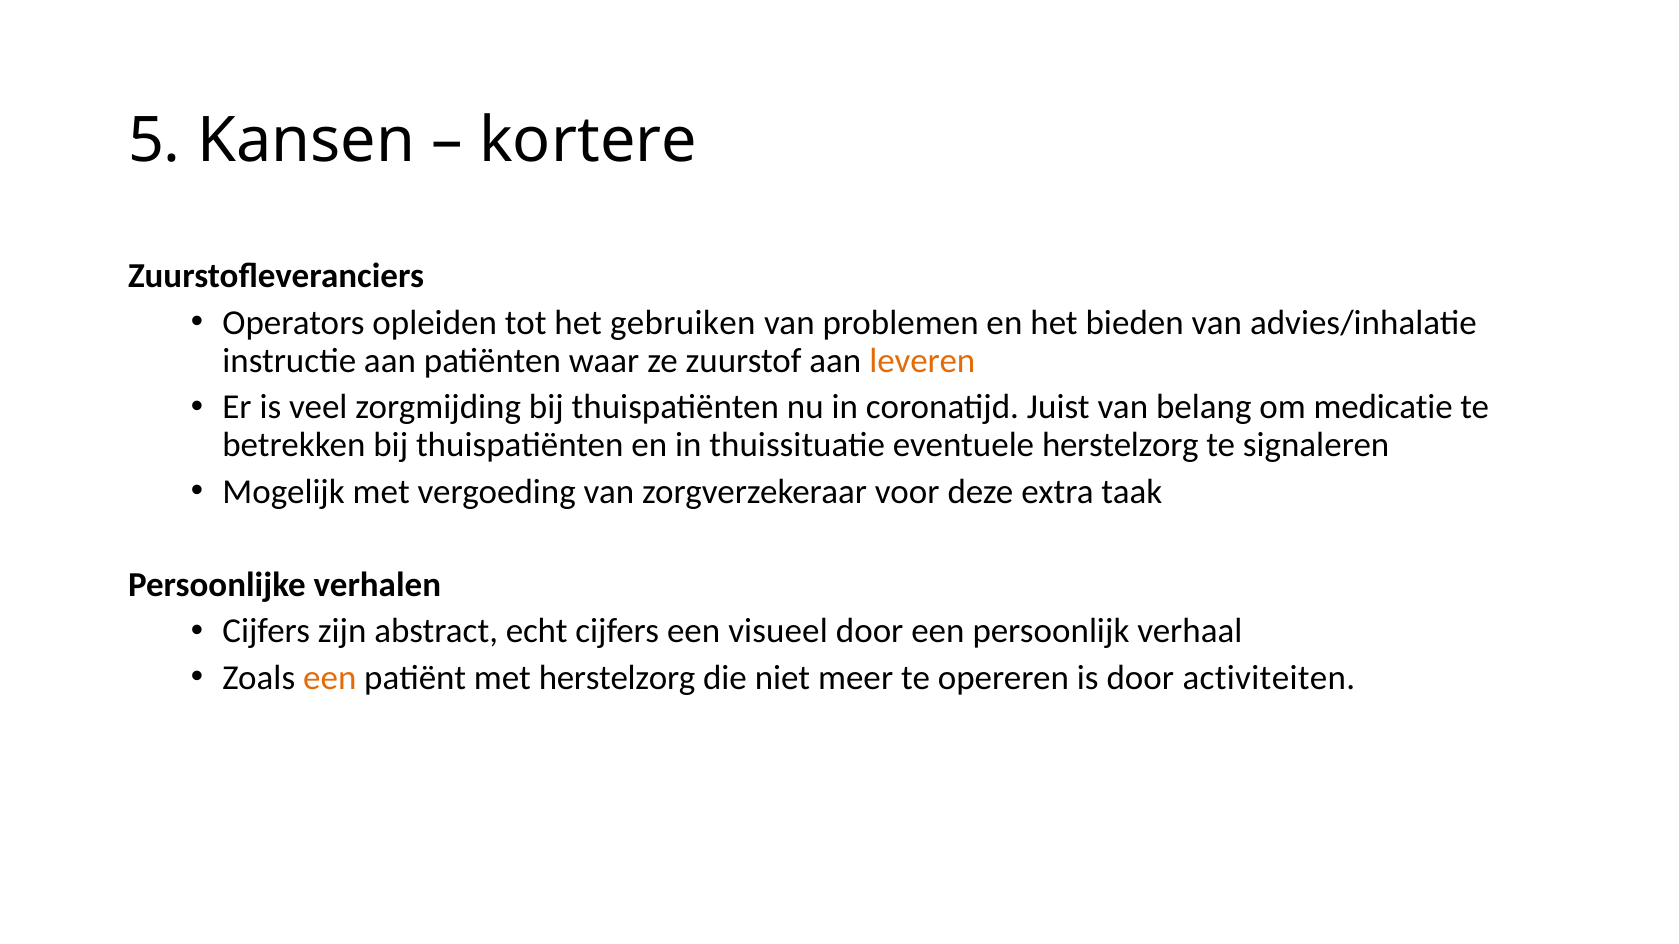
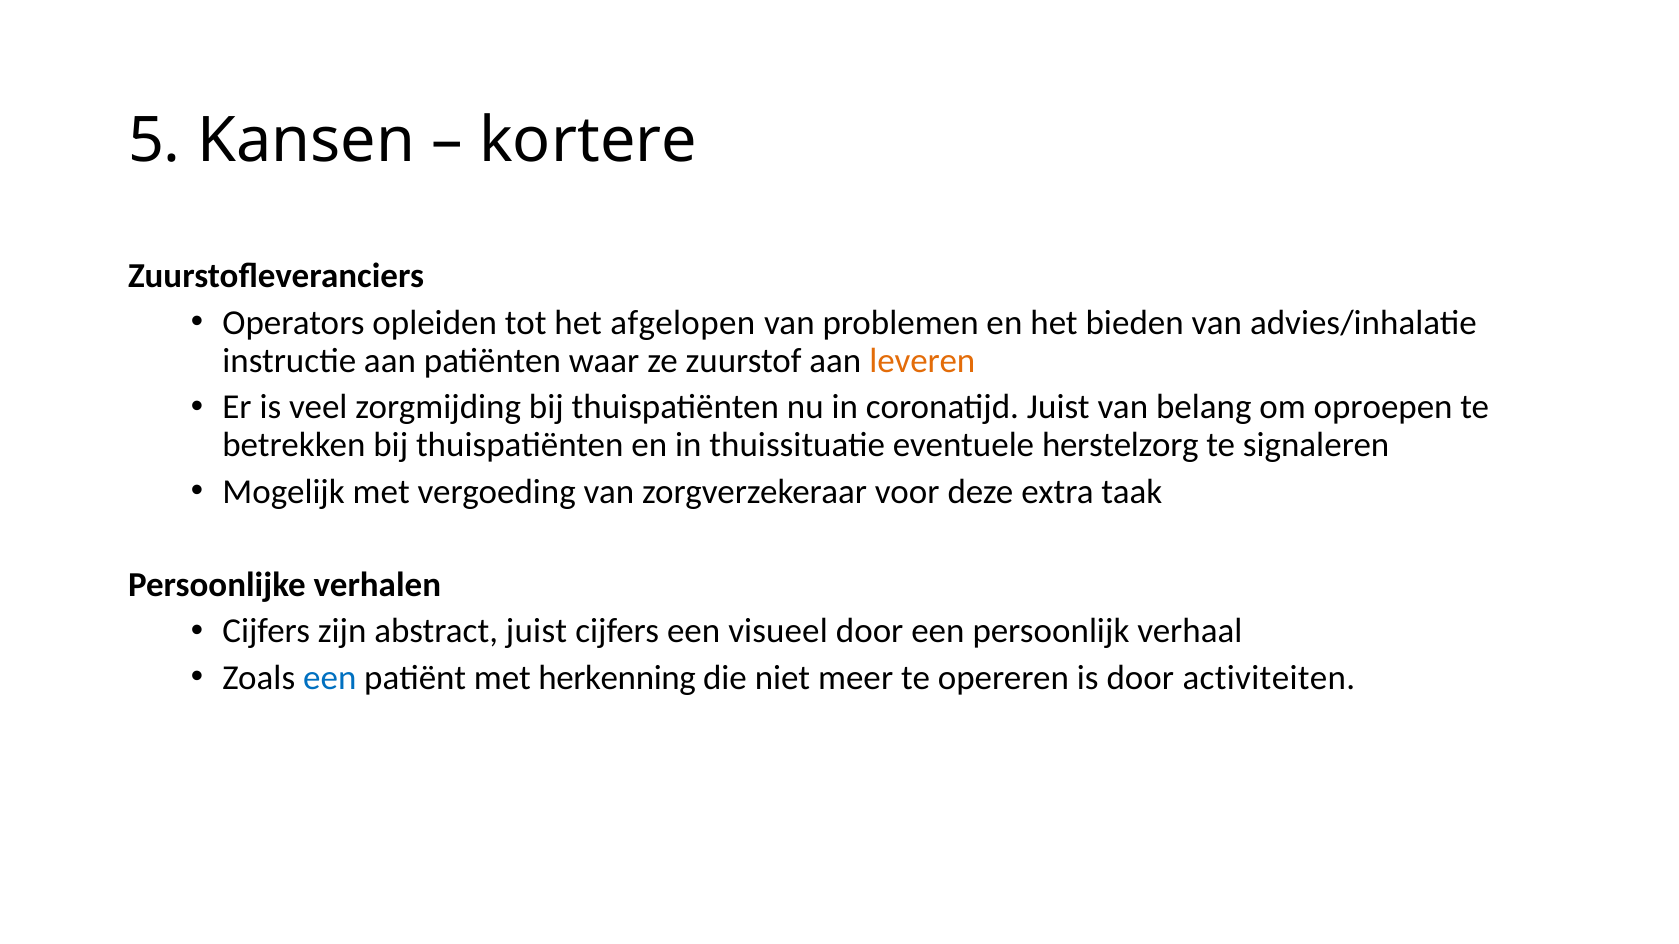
gebruiken: gebruiken -> afgelopen (683, 323)
medicatie: medicatie -> oproepen (1383, 407)
abstract echt: echt -> juist (537, 631)
een colour: orange -> blue (330, 678)
met herstelzorg: herstelzorg -> herkenning (617, 678)
